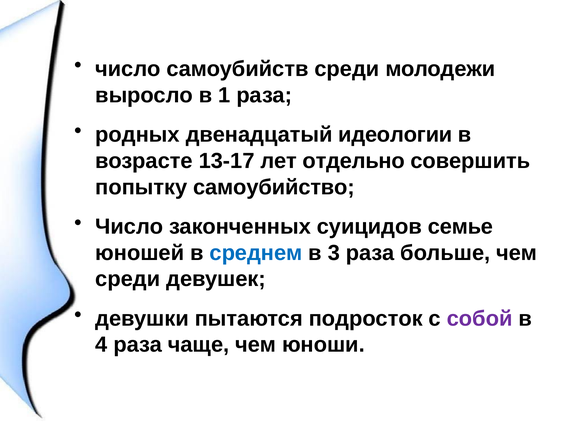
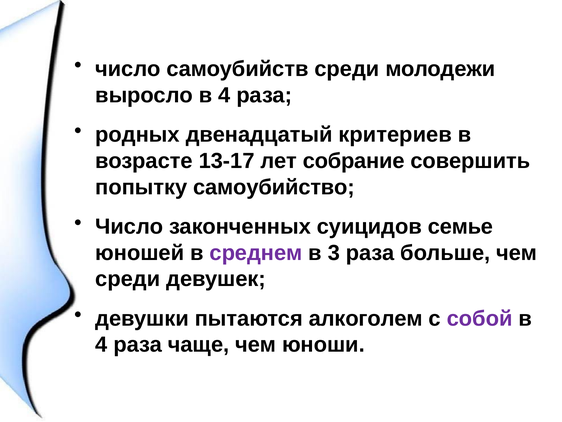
выросло в 1: 1 -> 4 (224, 95)
идеологии: идеологии -> критериев (395, 134)
отдельно: отдельно -> собрание (354, 161)
среднем colour: blue -> purple (256, 253)
подросток: подросток -> алкоголем (366, 318)
